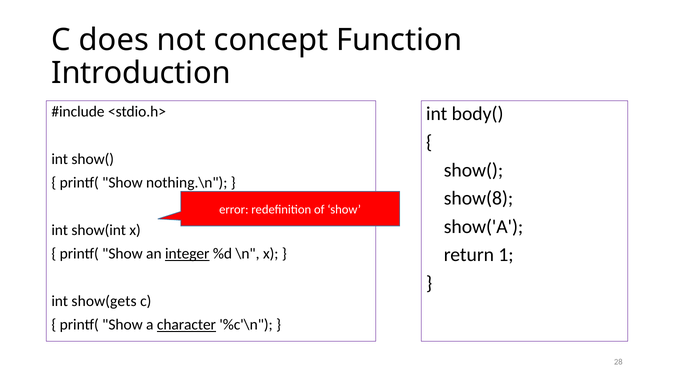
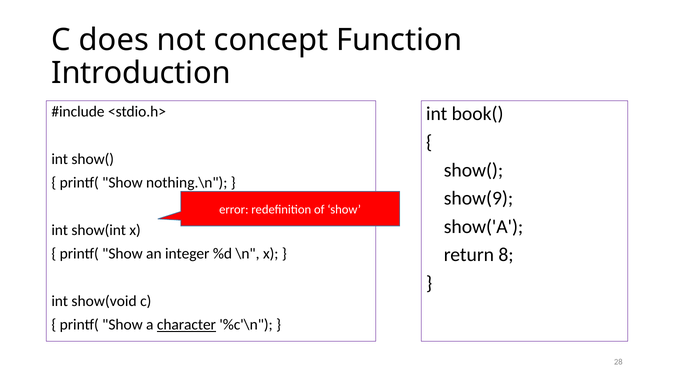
body(: body( -> book( (478, 114)
show(8: show(8 -> show(9 (478, 199)
1: 1 -> 8 (506, 255)
integer underline: present -> none (187, 254)
show(gets: show(gets -> show(void (104, 301)
